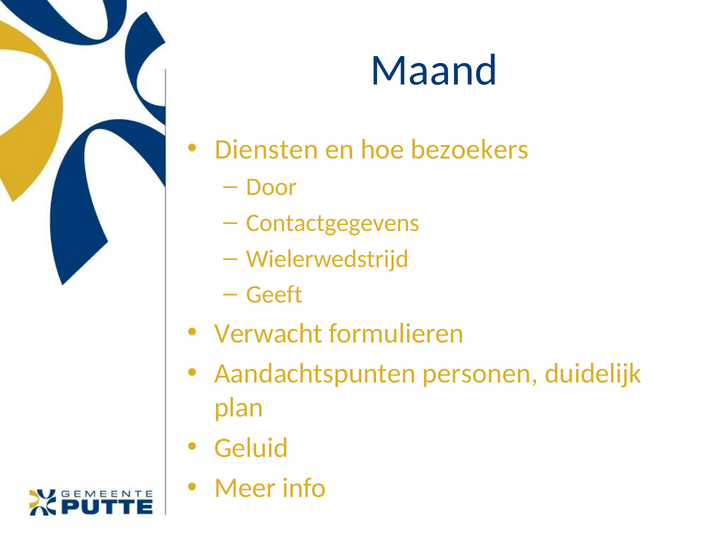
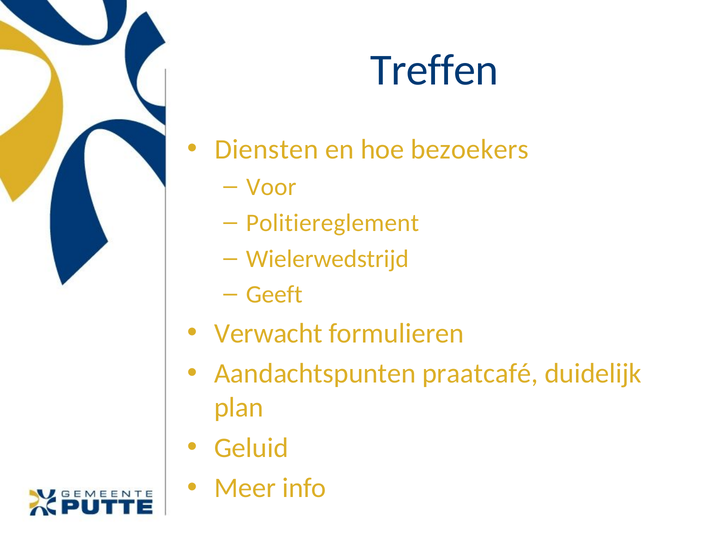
Maand: Maand -> Treffen (434, 70)
Door: Door -> Voor (271, 187)
Contactgegevens: Contactgegevens -> Politiereglement (333, 223)
personen: personen -> praatcafé (480, 373)
